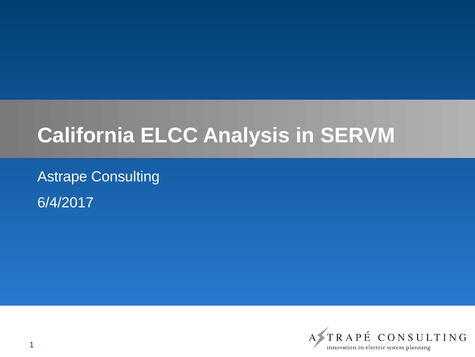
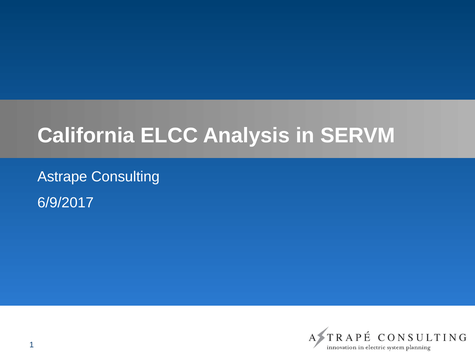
6/4/2017: 6/4/2017 -> 6/9/2017 (66, 202)
